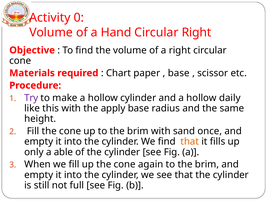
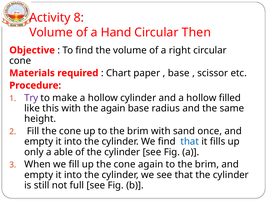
0: 0 -> 8 (79, 18)
Circular Right: Right -> Then (196, 32)
daily: daily -> filled (230, 97)
the apply: apply -> again (113, 108)
that colour: orange -> blue (190, 141)
